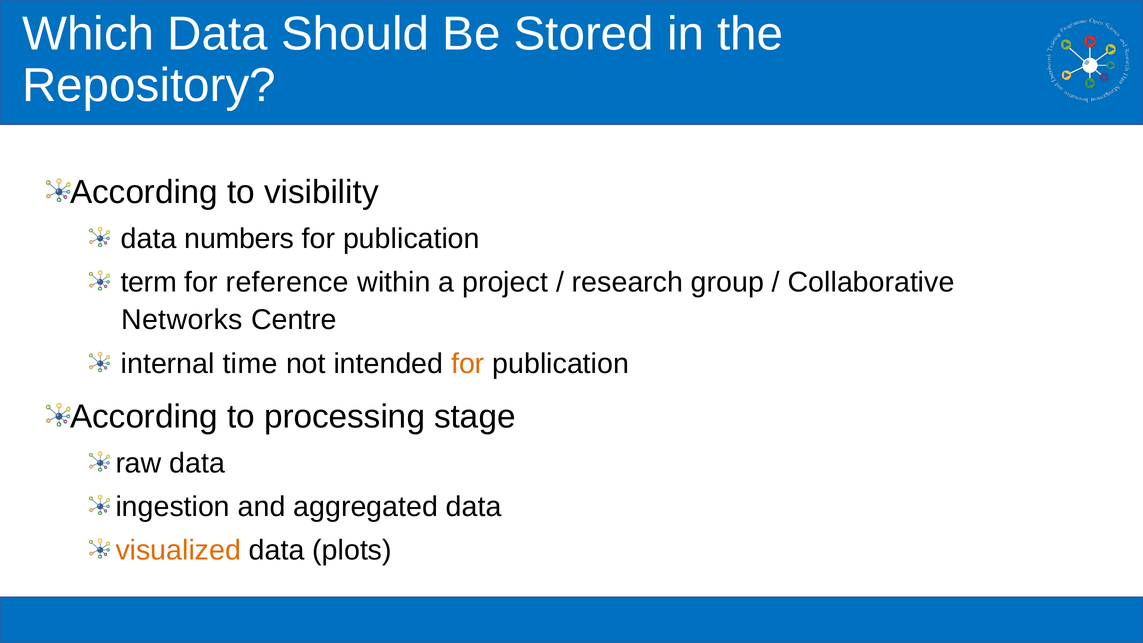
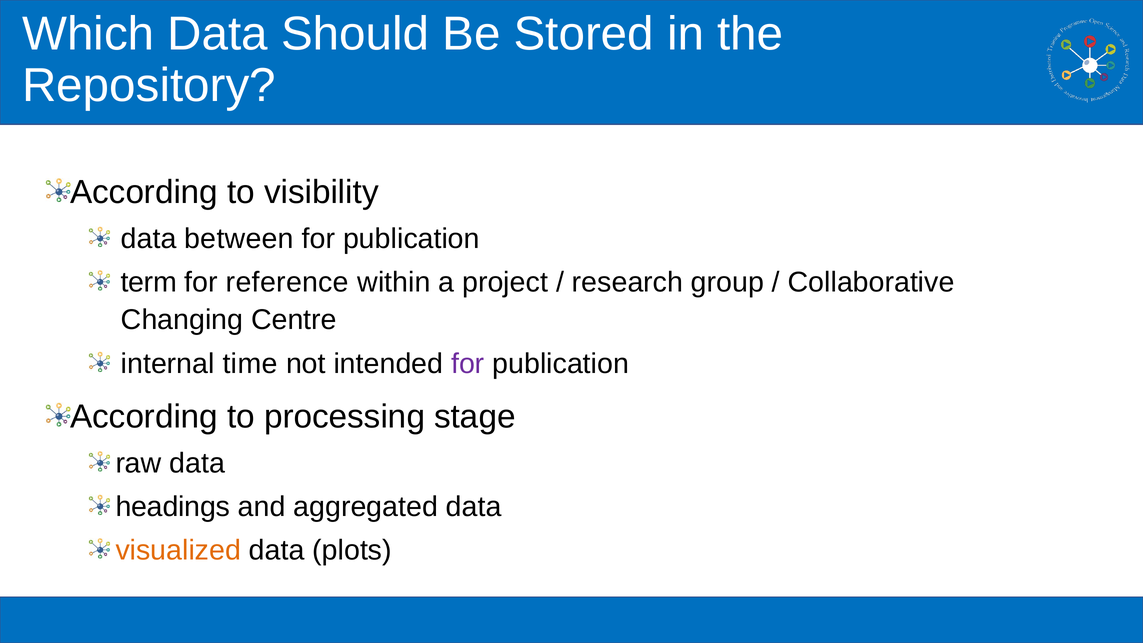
numbers: numbers -> between (239, 239)
Networks: Networks -> Changing (182, 320)
for colour: orange -> purple (468, 364)
ingestion: ingestion -> headings (173, 507)
